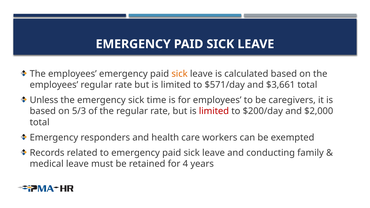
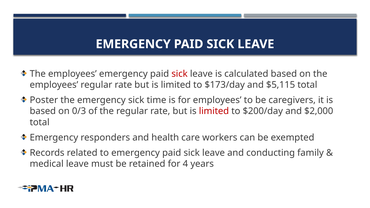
sick colour: orange -> red (180, 74)
$571/day: $571/day -> $173/day (225, 85)
$3,661: $3,661 -> $5,115 (281, 85)
Unless: Unless -> Poster (44, 100)
5/3: 5/3 -> 0/3 (79, 111)
